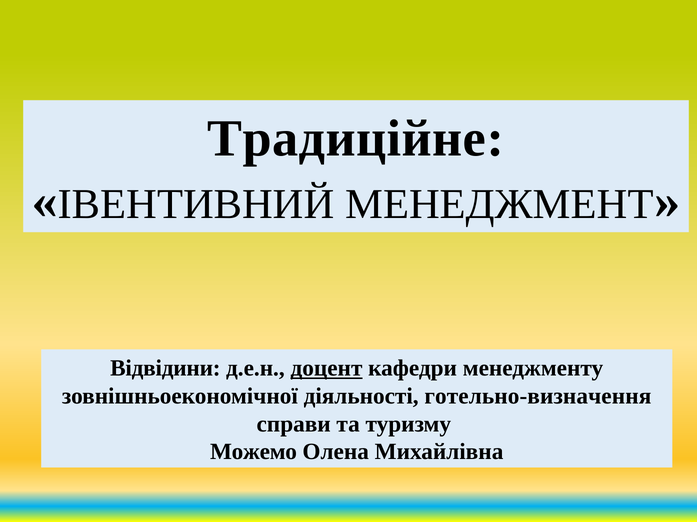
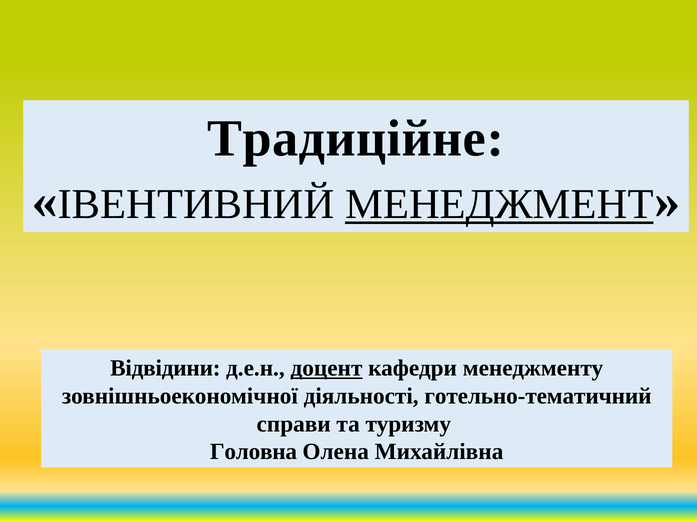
МЕНЕДЖМЕНТ underline: none -> present (499, 205)
готельно-визначення: готельно-визначення -> готельно-тематичний (538, 397)
Можемо: Можемо -> Головна (254, 452)
